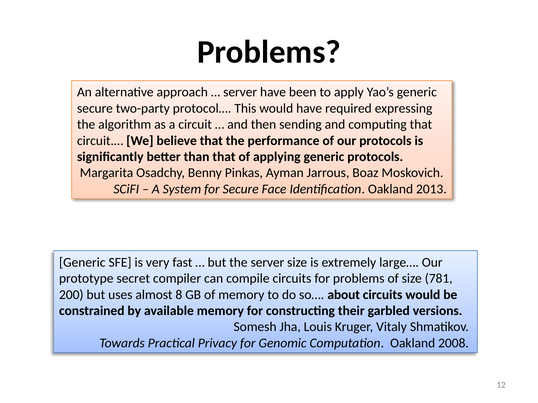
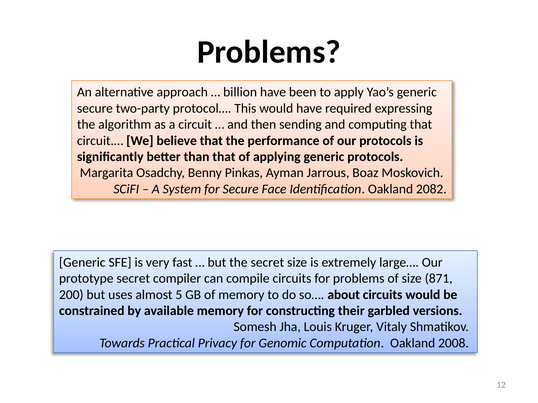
server: server -> billion (240, 92)
2013: 2013 -> 2082 (431, 189)
the server: server -> secret (267, 263)
781: 781 -> 871 (439, 279)
8: 8 -> 5 (179, 295)
